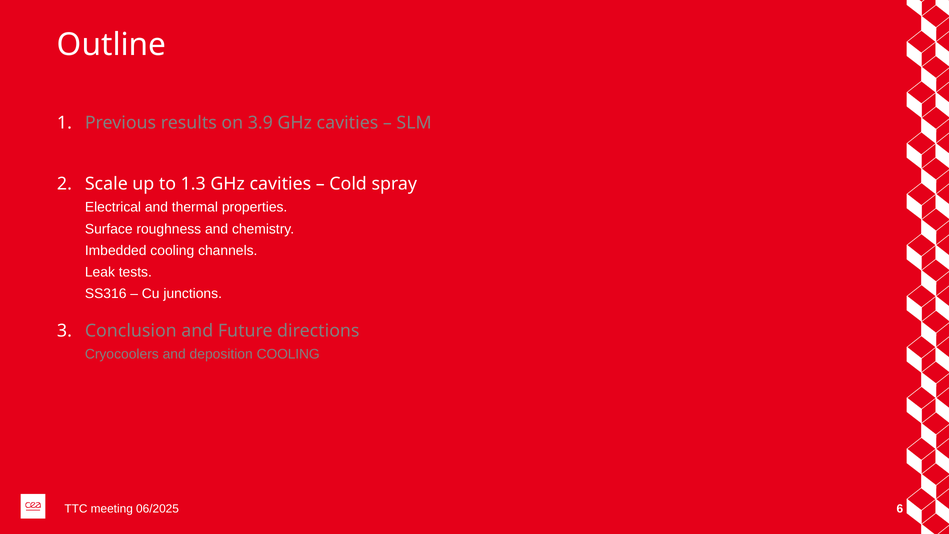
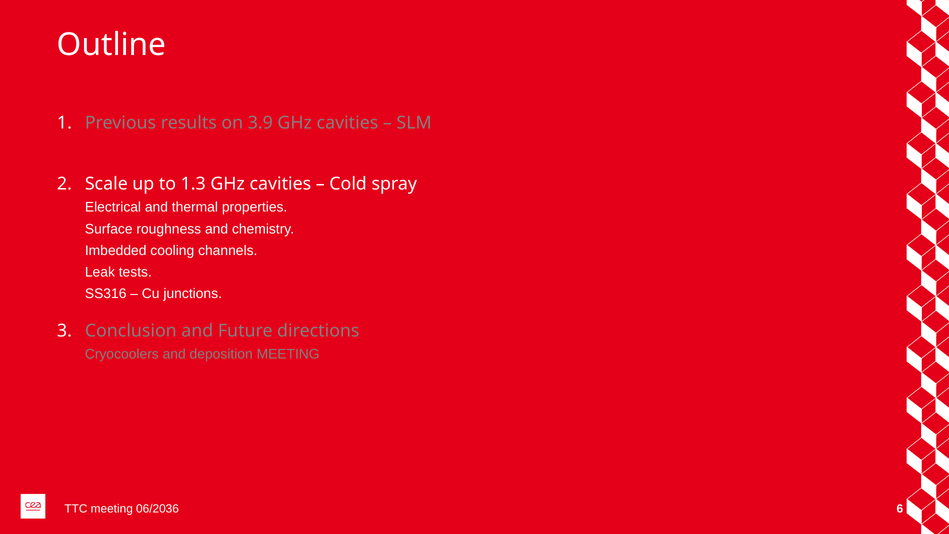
deposition COOLING: COOLING -> MEETING (288, 354)
06/2025: 06/2025 -> 06/2036 (157, 509)
